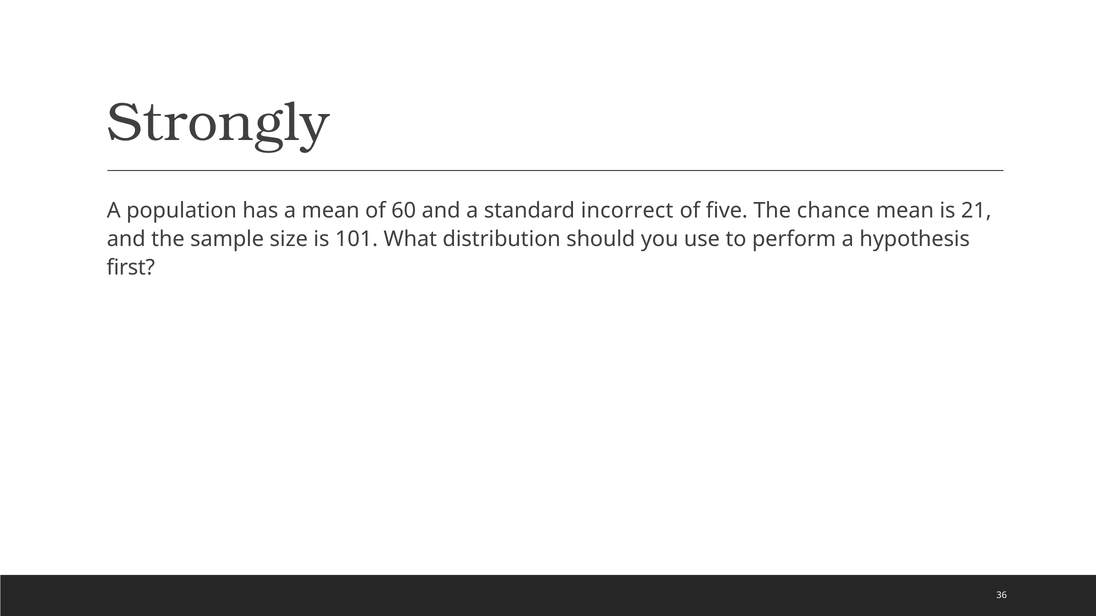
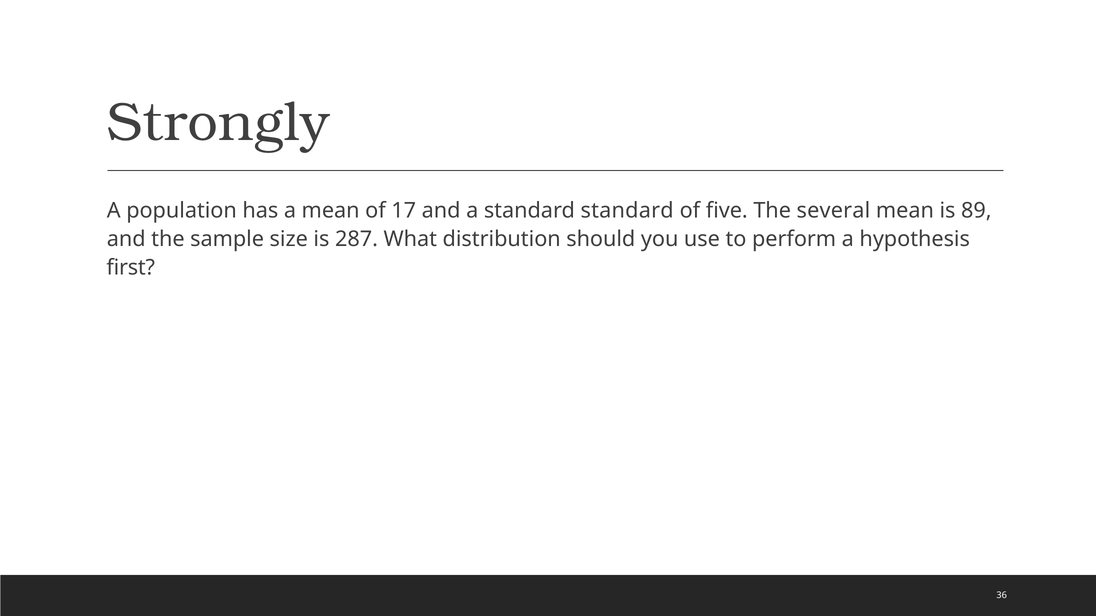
60: 60 -> 17 (404, 211)
standard incorrect: incorrect -> standard (627, 211)
chance: chance -> several (833, 211)
21: 21 -> 89 (976, 211)
101: 101 -> 287 (357, 239)
